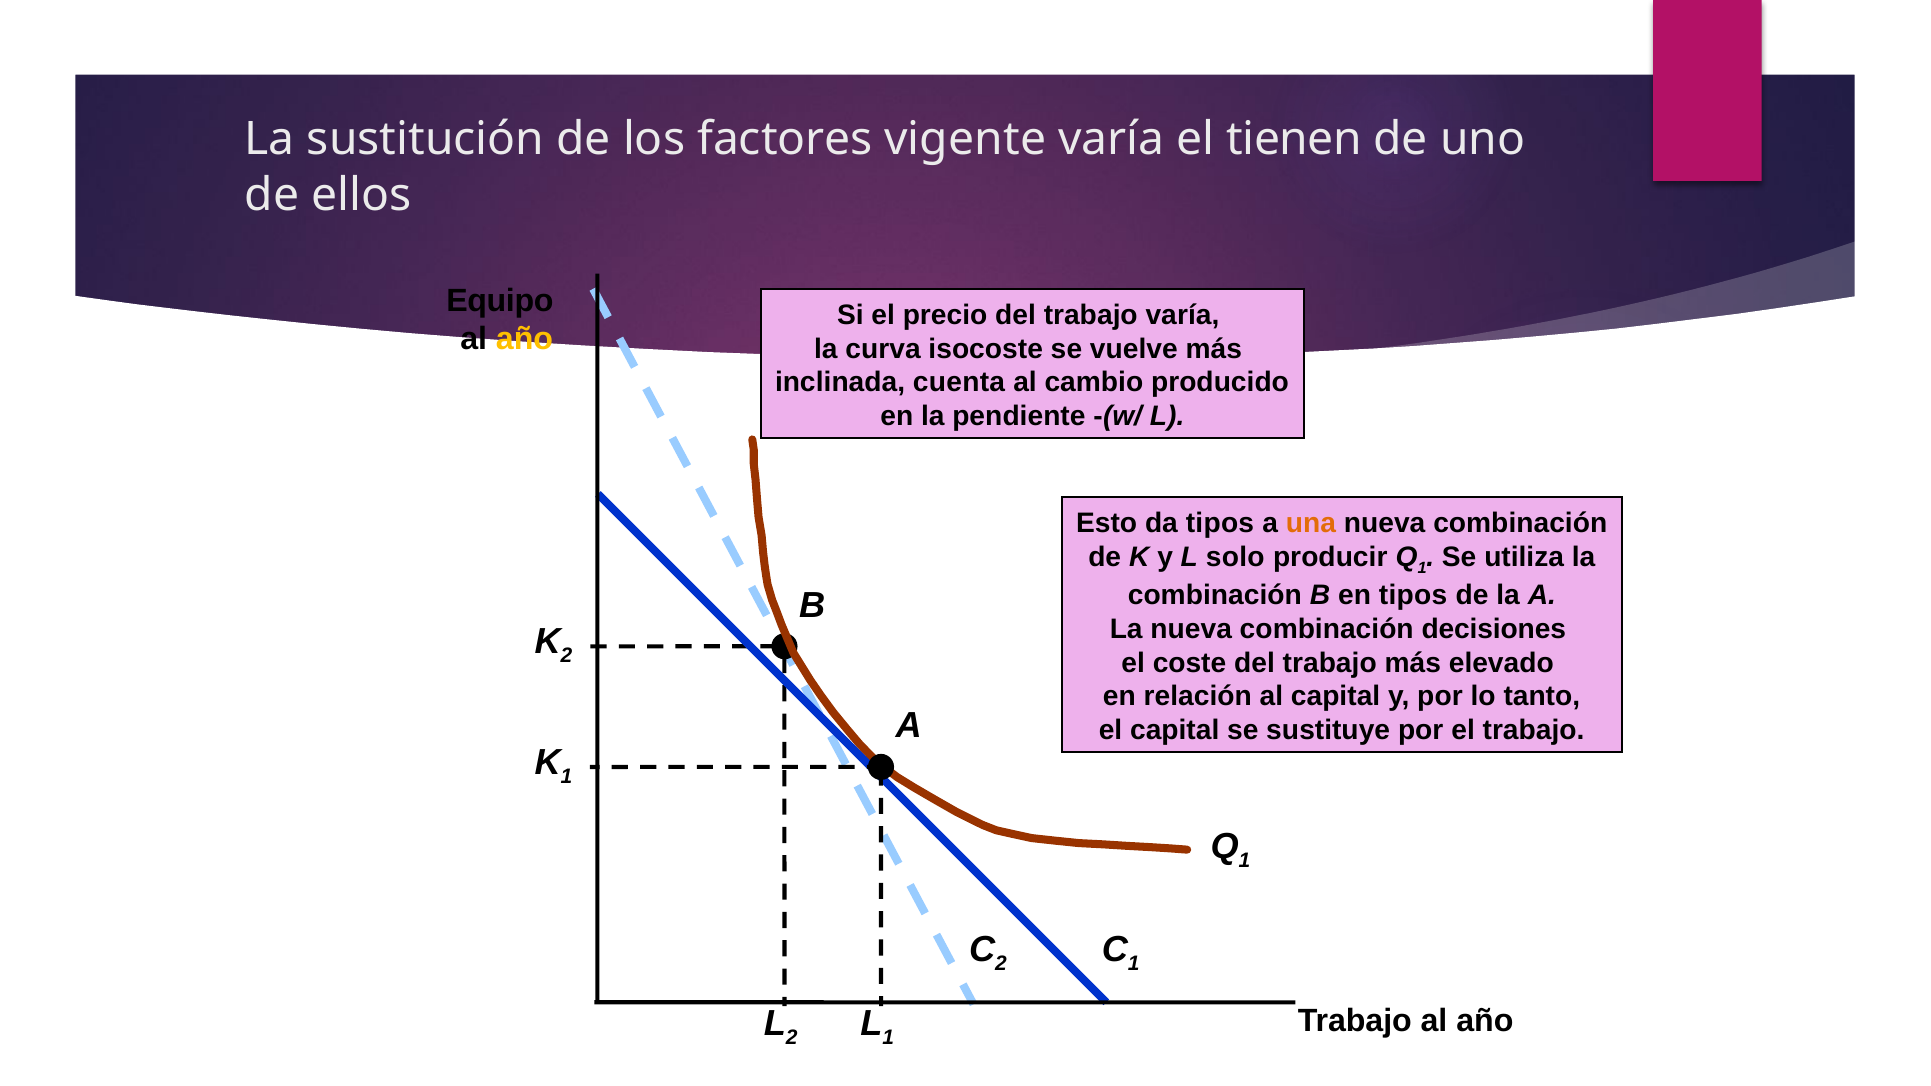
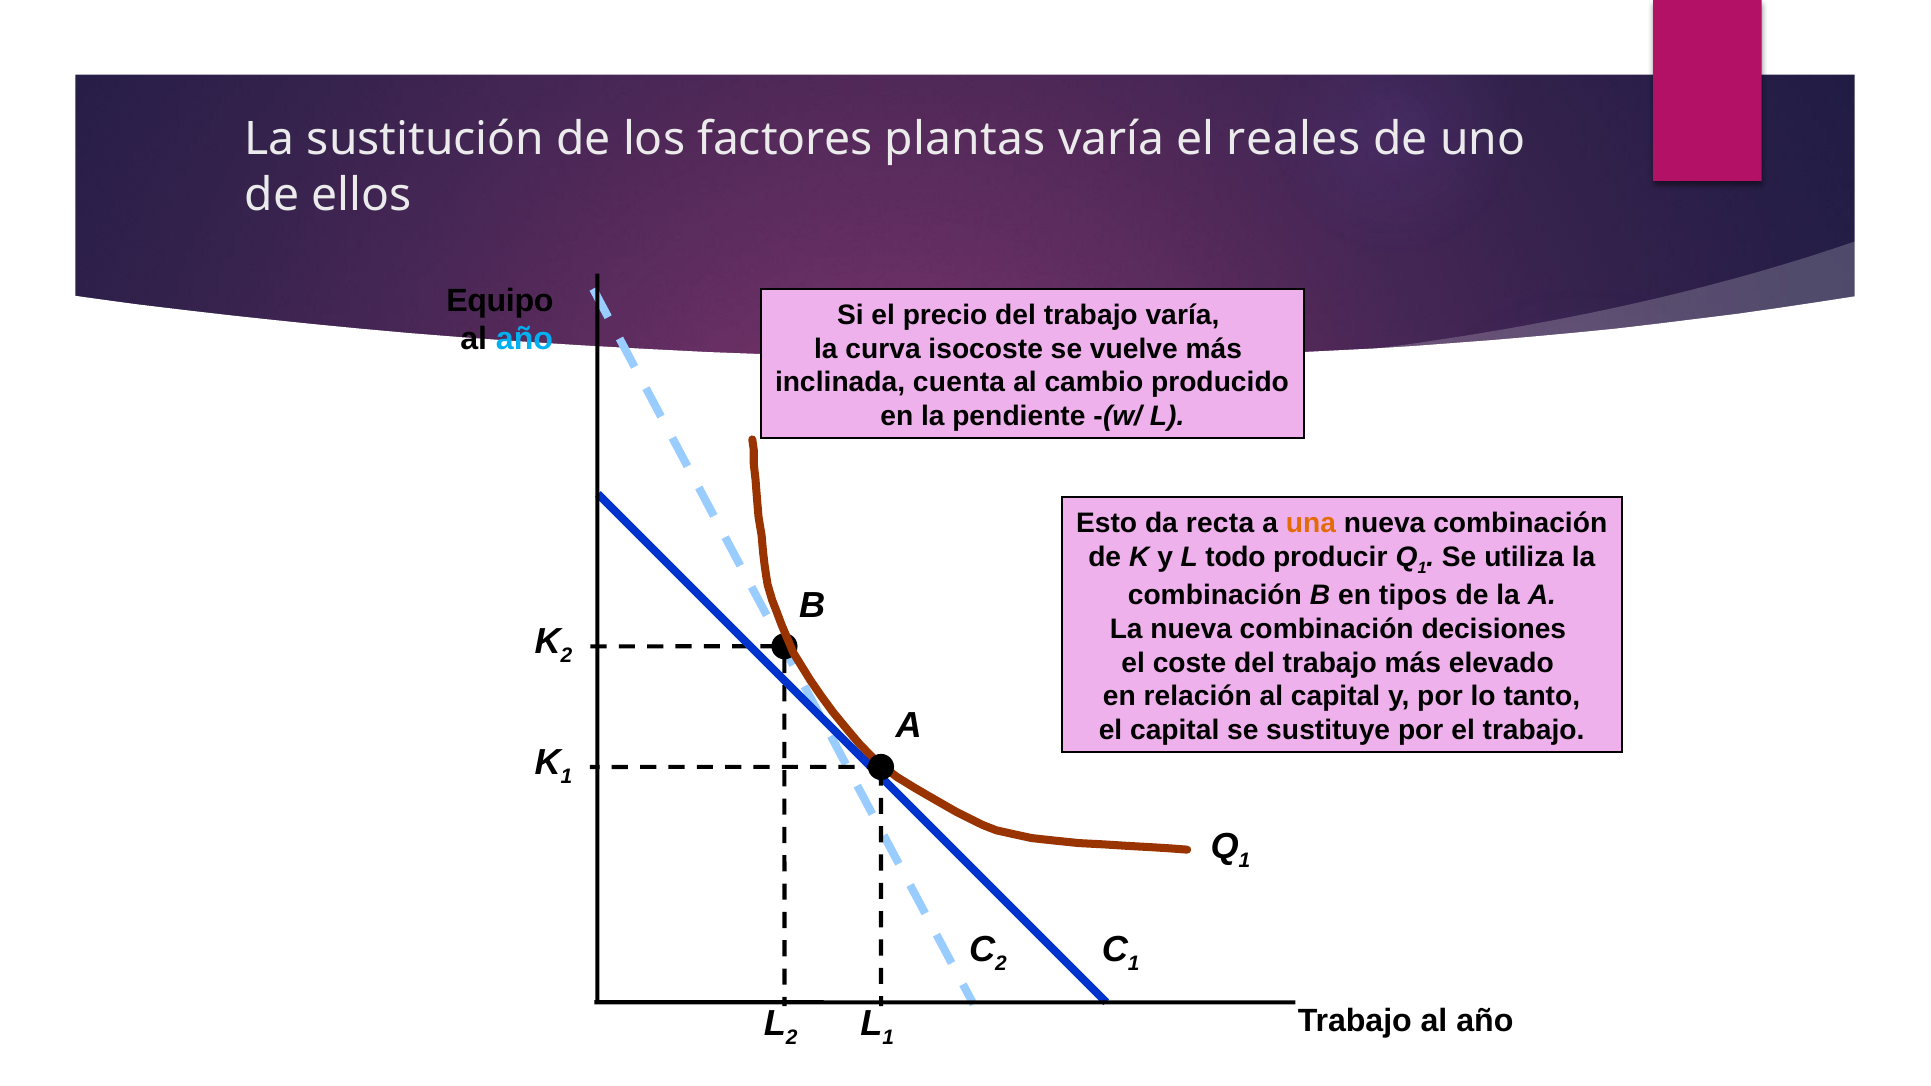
vigente: vigente -> plantas (965, 139)
tienen: tienen -> reales (1294, 139)
año colour: yellow -> light blue (524, 339)
tipos: tipos -> recta (1220, 523)
solo: solo -> todo (1236, 557)
